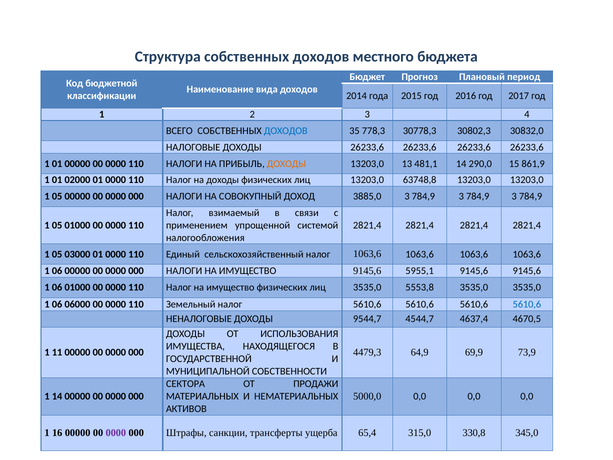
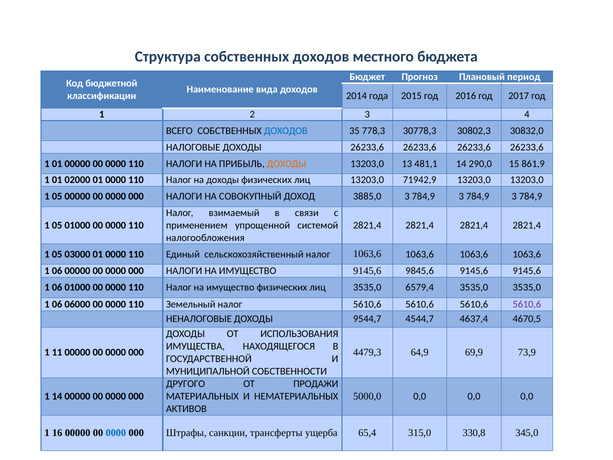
63748,8: 63748,8 -> 71942,9 (420, 180)
5955,1: 5955,1 -> 9845,6 (420, 271)
5553,8: 5553,8 -> 6579,4 (420, 287)
5610,6 colour: blue -> purple (527, 304)
СЕКТОРА: СЕКТОРА -> ДРУГОГО (186, 384)
0000 colour: purple -> blue (116, 433)
